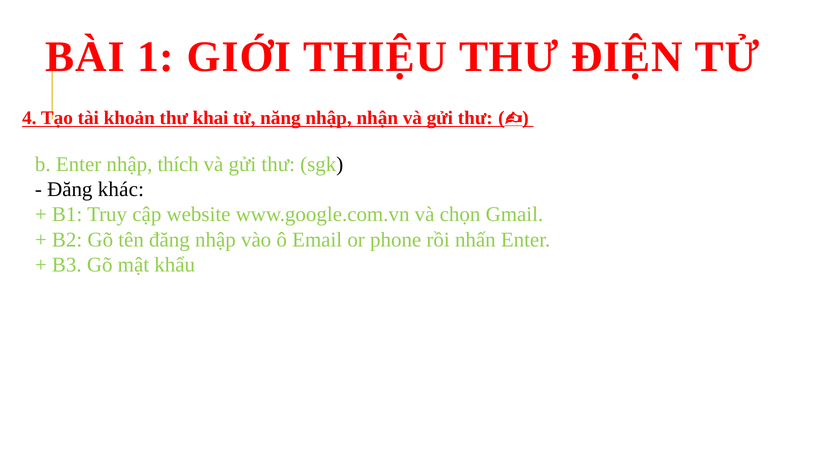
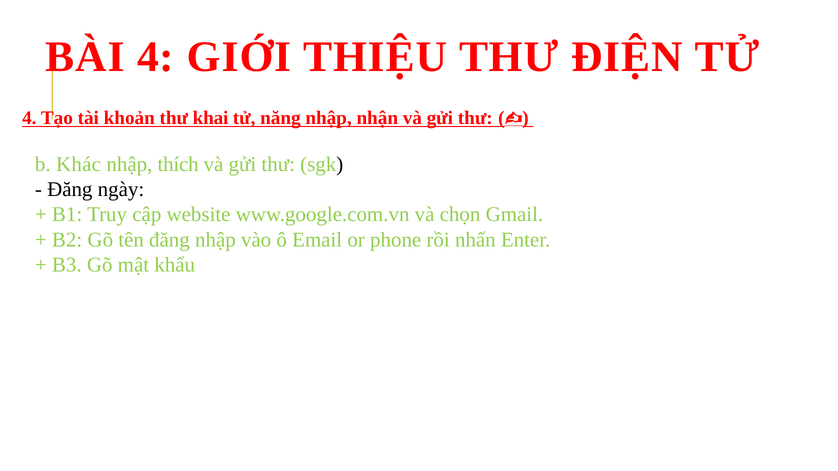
BÀI 1: 1 -> 4 (155, 57)
b Enter: Enter -> Khác (79, 164)
khác: khác -> ngày (121, 190)
